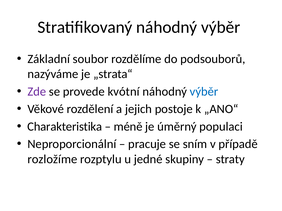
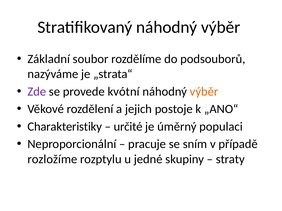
výběr colour: blue -> orange (204, 92)
Charakteristika: Charakteristika -> Charakteristiky (65, 127)
méně: méně -> určité (128, 127)
